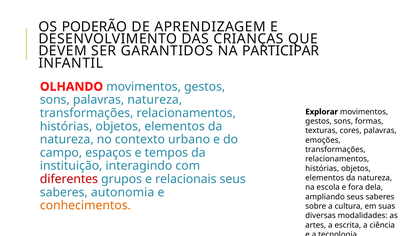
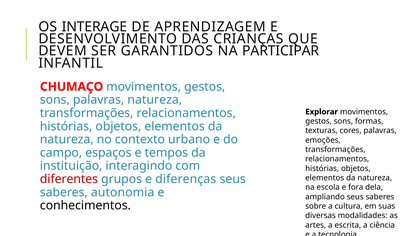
PODERÃO: PODERÃO -> INTERAGE (94, 27)
OLHANDO: OLHANDO -> CHUMAÇO (72, 87)
relacionais: relacionais -> diferenças (186, 179)
conhecimentos colour: orange -> black (85, 205)
